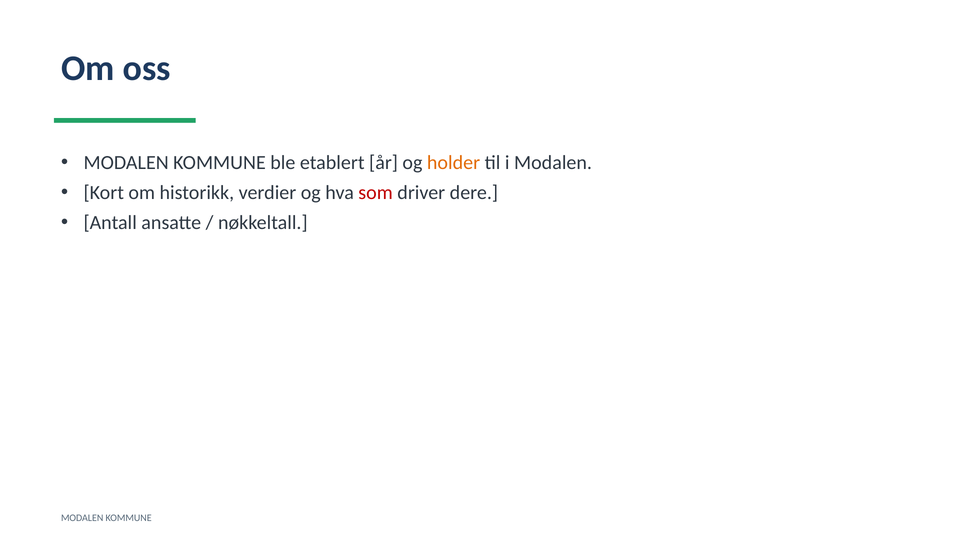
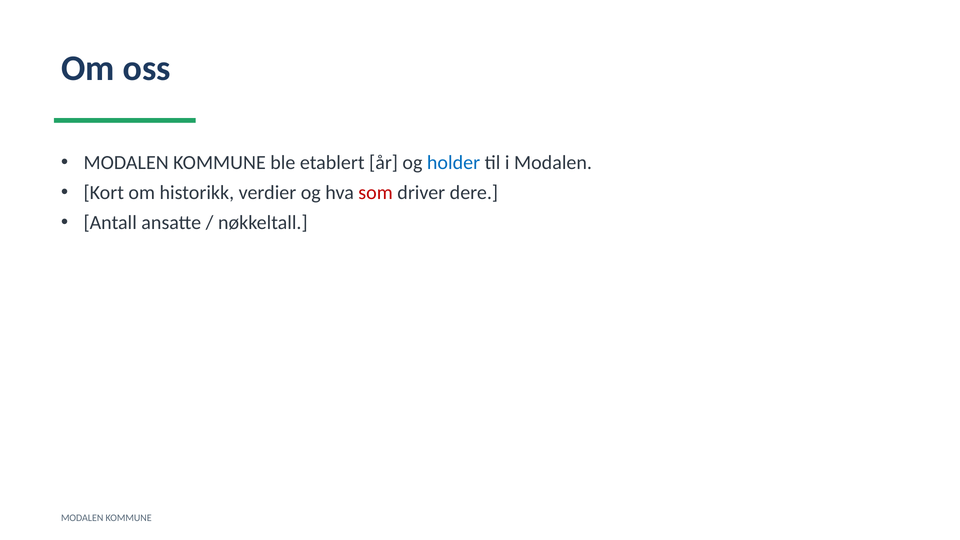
holder colour: orange -> blue (454, 163)
